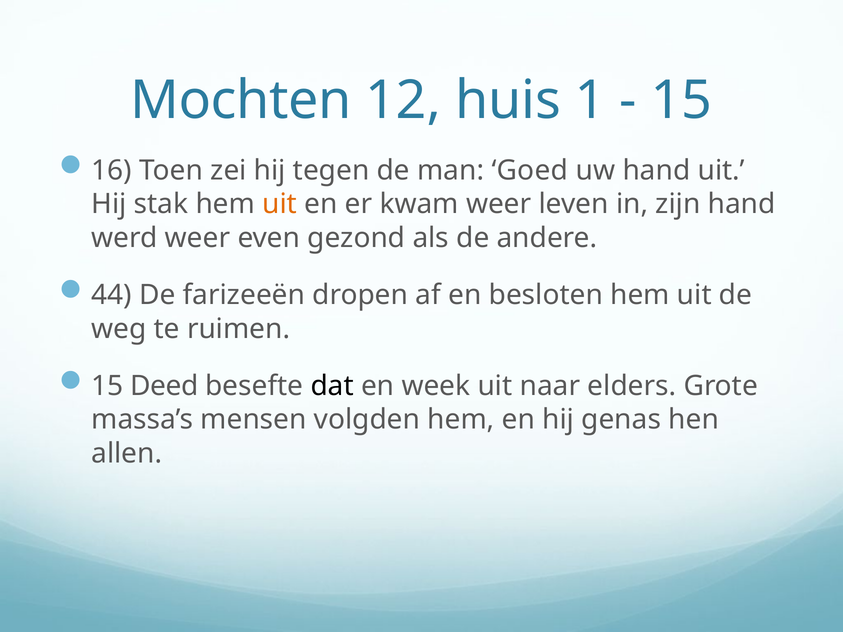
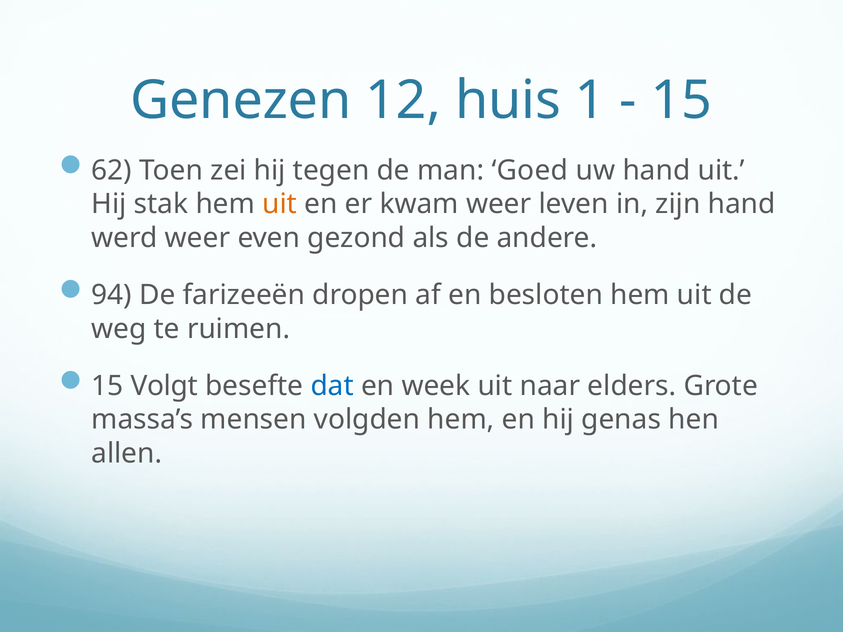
Mochten: Mochten -> Genezen (241, 100)
16: 16 -> 62 (112, 171)
44: 44 -> 94 (112, 295)
Deed: Deed -> Volgt (164, 386)
dat colour: black -> blue (332, 386)
